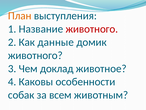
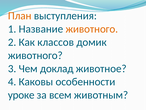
животного colour: red -> orange (92, 29)
данные: данные -> классов (56, 42)
собак: собак -> уроке (21, 95)
